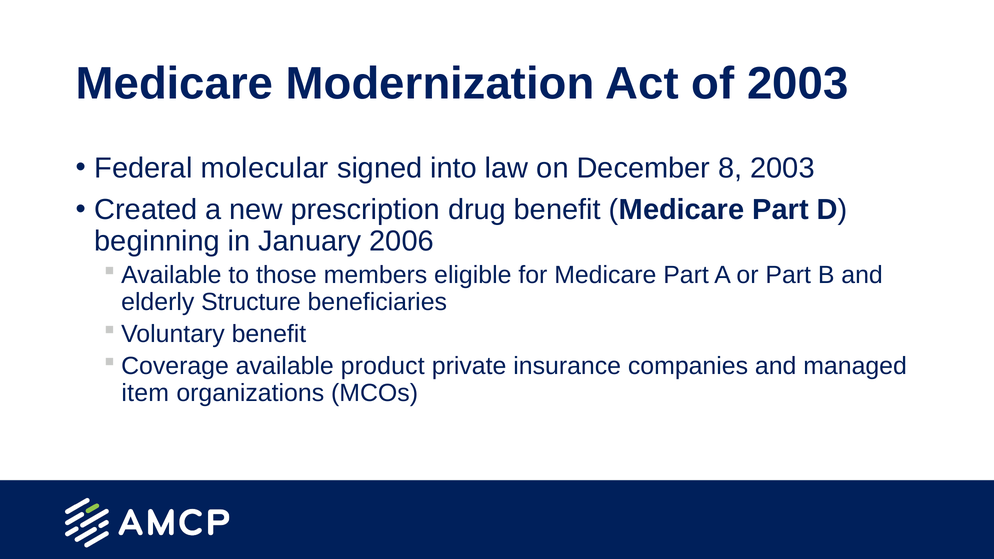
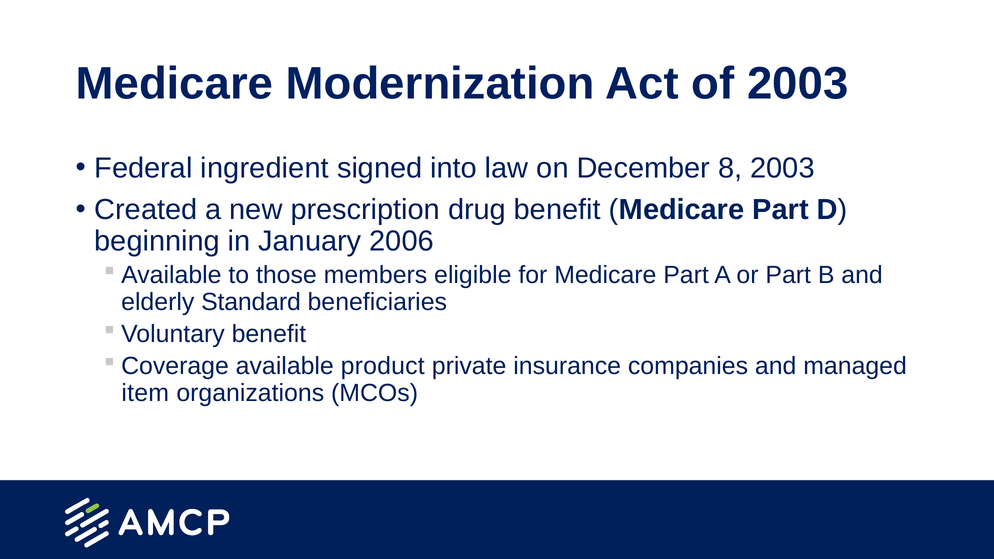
molecular: molecular -> ingredient (265, 168)
Structure: Structure -> Standard (251, 302)
